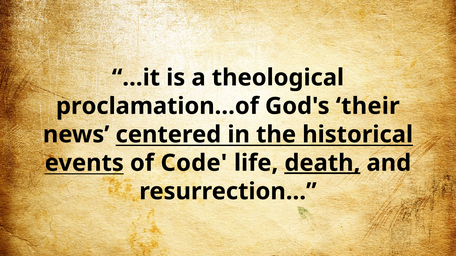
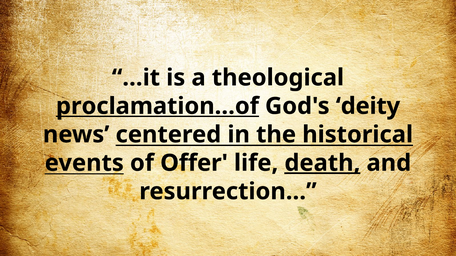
proclamation…of underline: none -> present (157, 106)
their: their -> deity (368, 106)
Code: Code -> Offer (194, 163)
